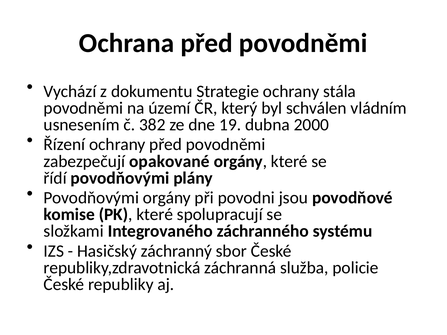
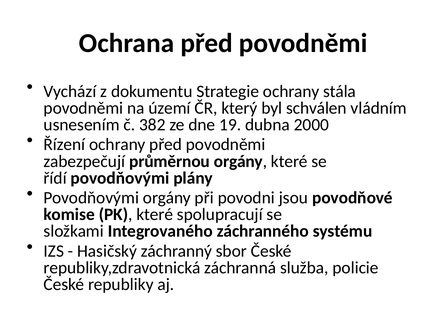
opakované: opakované -> průměrnou (170, 161)
